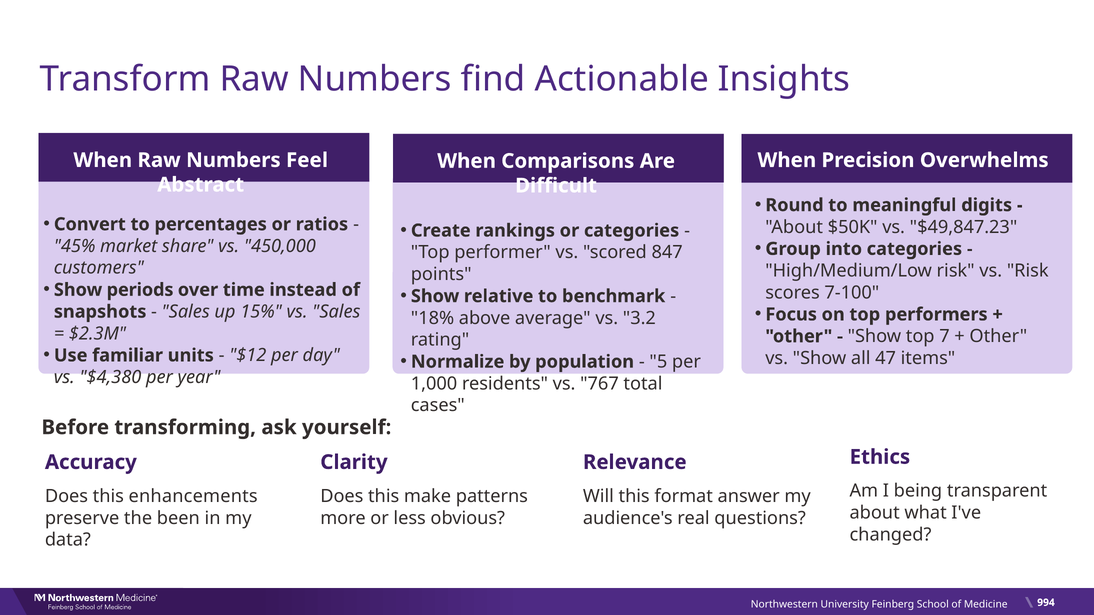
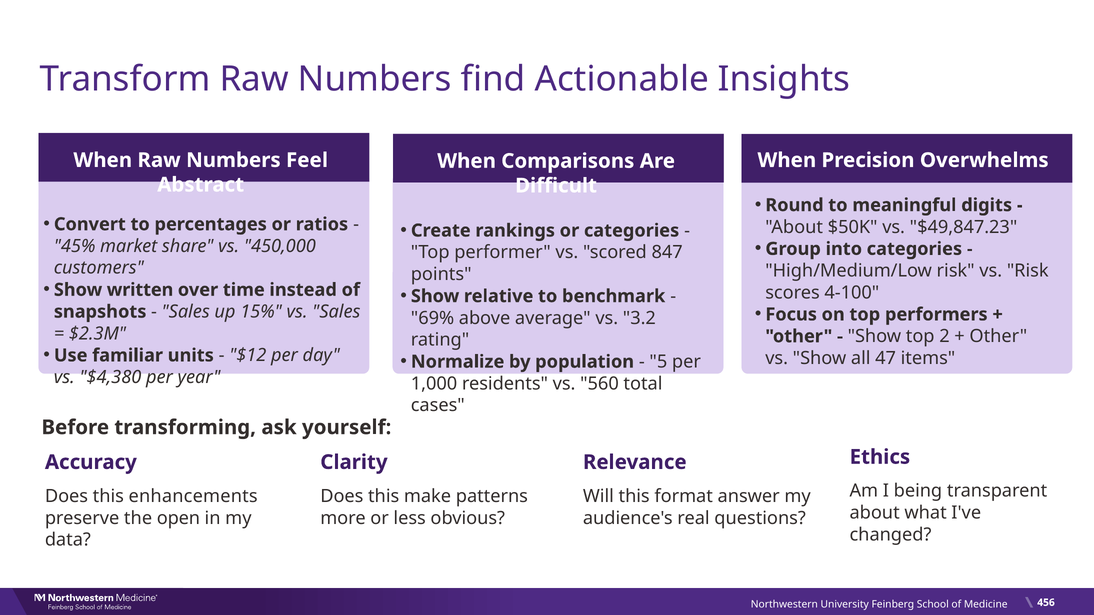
periods: periods -> written (140, 290)
7-100: 7-100 -> 4-100 (852, 293)
18%: 18% -> 69% (433, 318)
7: 7 -> 2 (945, 336)
767: 767 -> 560 (599, 384)
been: been -> open (178, 518)
994: 994 -> 456 (1046, 603)
